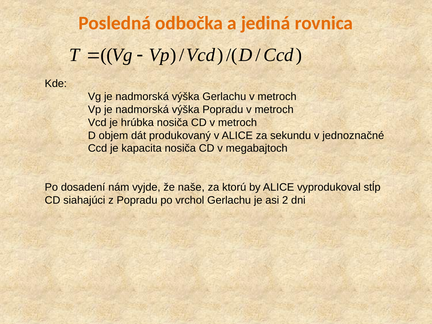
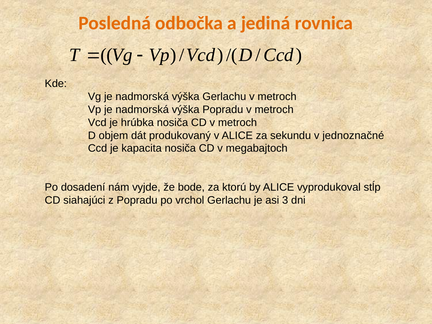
naše: naše -> bode (191, 187)
2: 2 -> 3 (285, 200)
